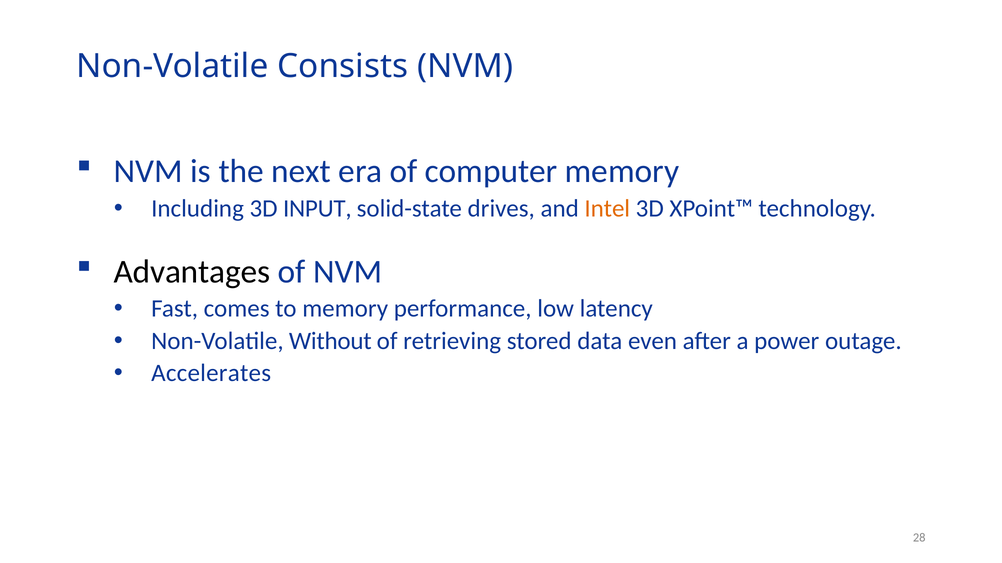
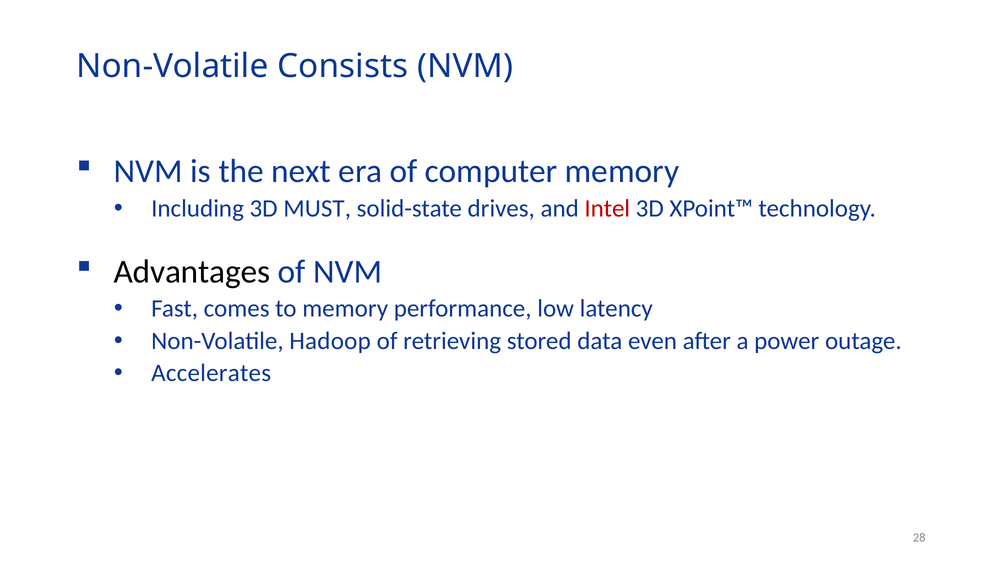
INPUT: INPUT -> MUST (317, 208)
Intel colour: orange -> red (607, 208)
Without: Without -> Hadoop (330, 341)
